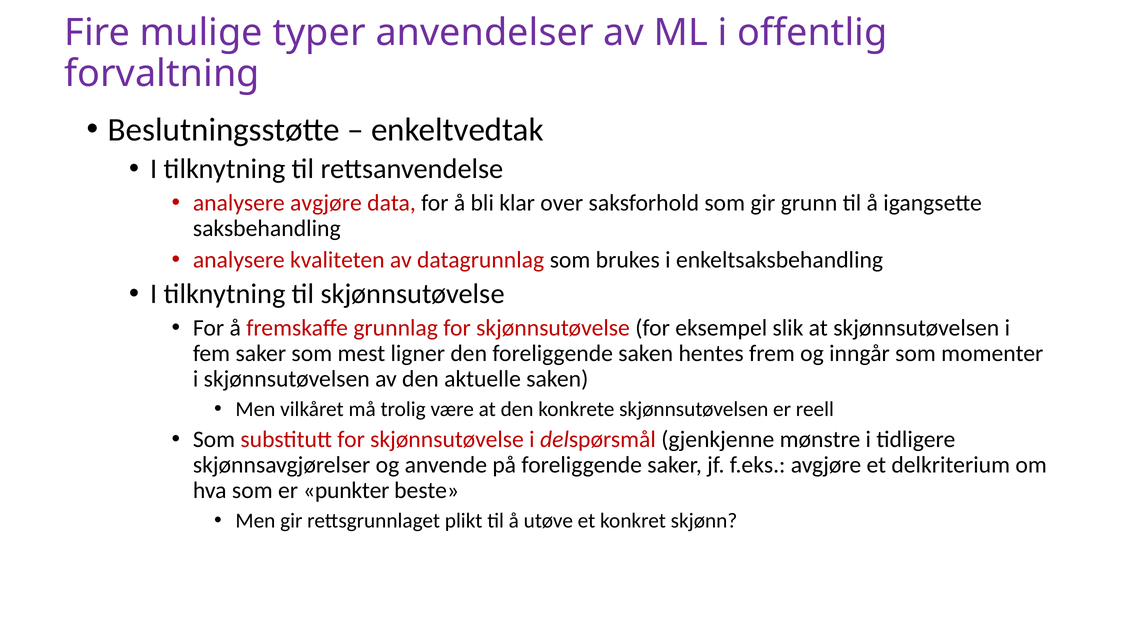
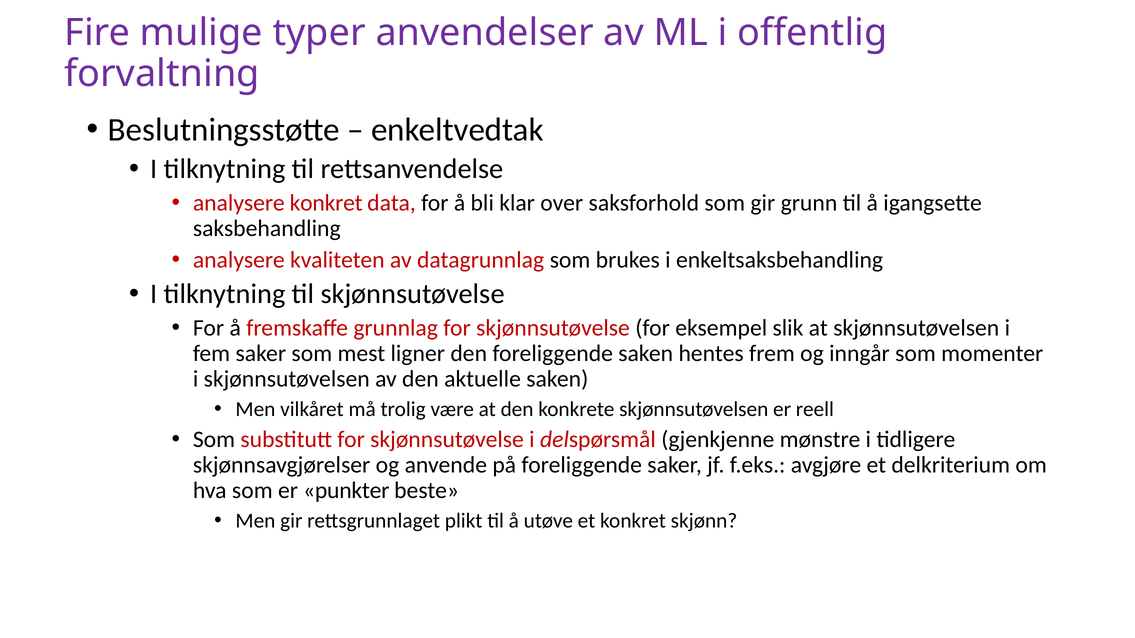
analysere avgjøre: avgjøre -> konkret (326, 203)
